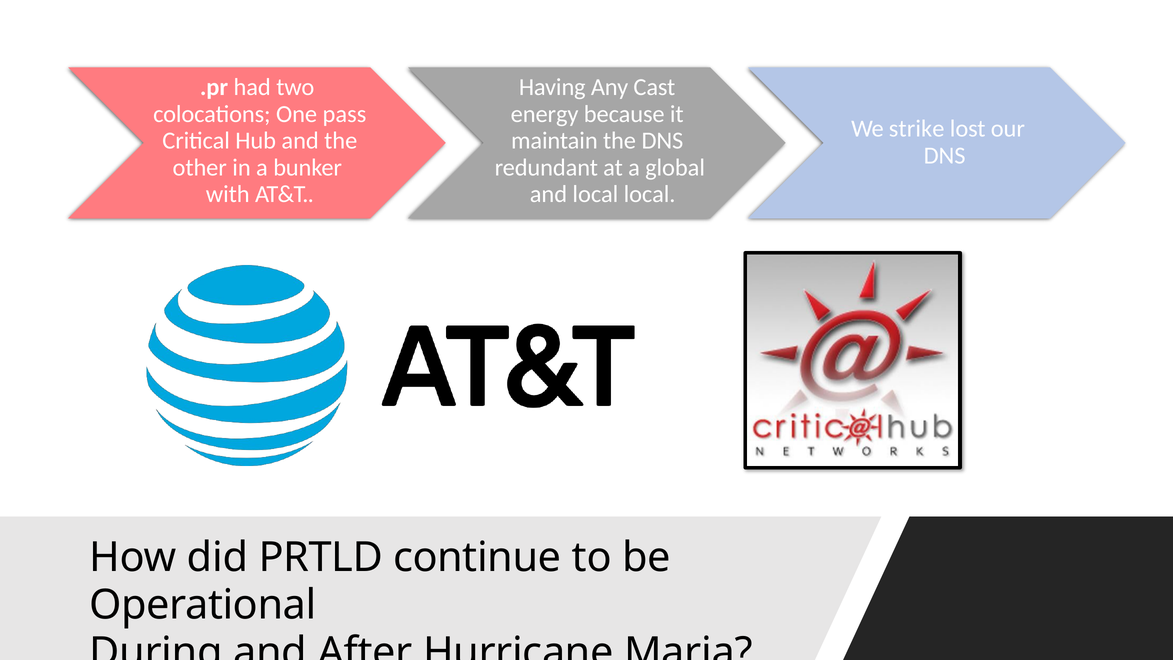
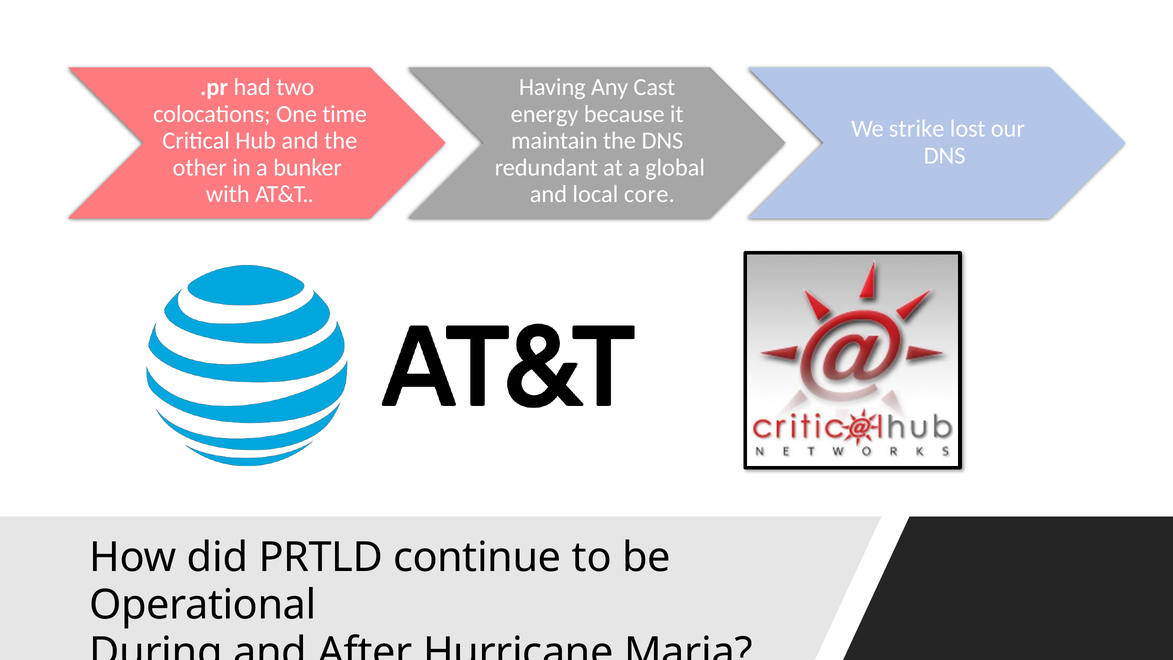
pass: pass -> time (345, 114)
local local: local -> core (649, 194)
